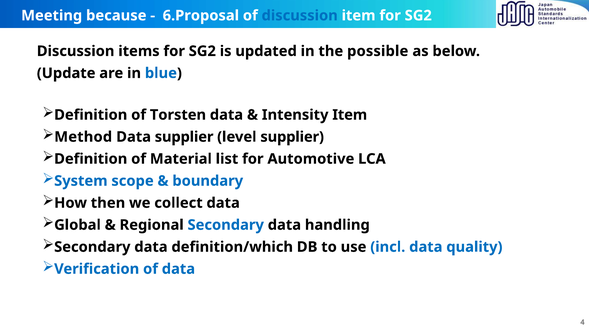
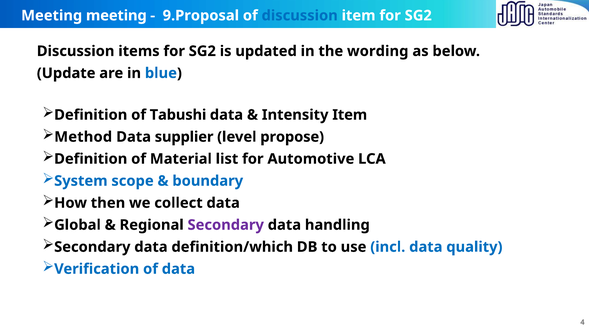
Meeting because: because -> meeting (116, 16)
6.Proposal: 6.Proposal -> 9.Proposal (201, 16)
possible: possible -> wording (378, 51)
Torsten: Torsten -> Tabushi (178, 115)
level supplier: supplier -> propose (292, 137)
Secondary colour: blue -> purple (226, 225)
